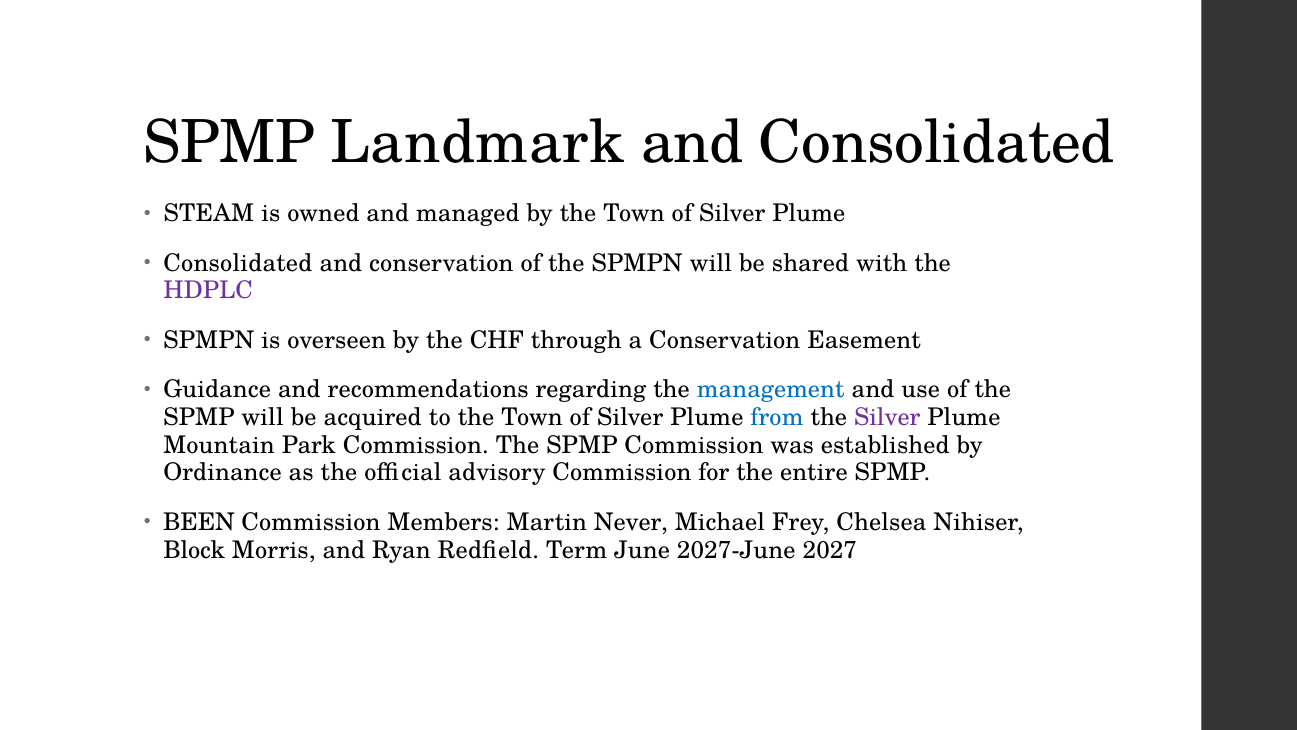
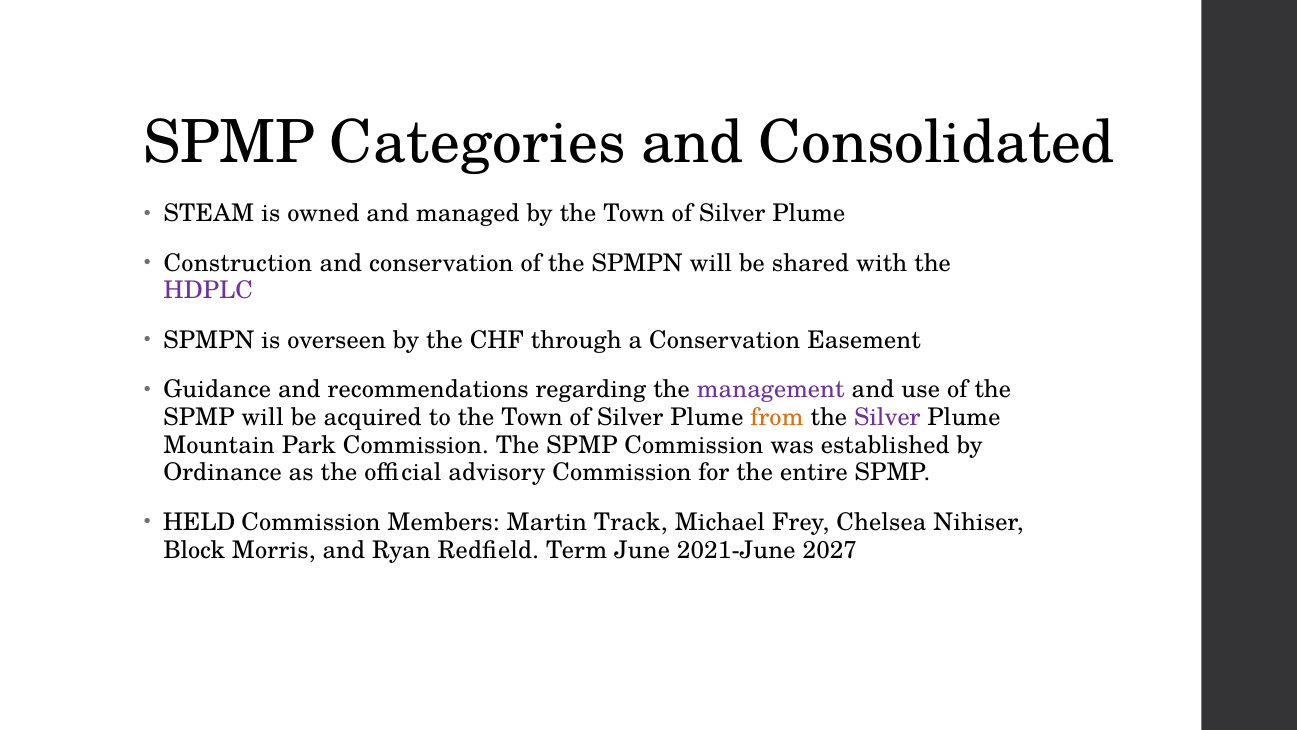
Landmark: Landmark -> Categories (478, 143)
Consolidated: Consolidated -> Construction (238, 263)
management colour: blue -> purple (771, 389)
from colour: blue -> orange (777, 417)
BEEN: BEEN -> HELD (199, 522)
Never: Never -> Track (631, 522)
2027-June: 2027-June -> 2021-June (736, 550)
